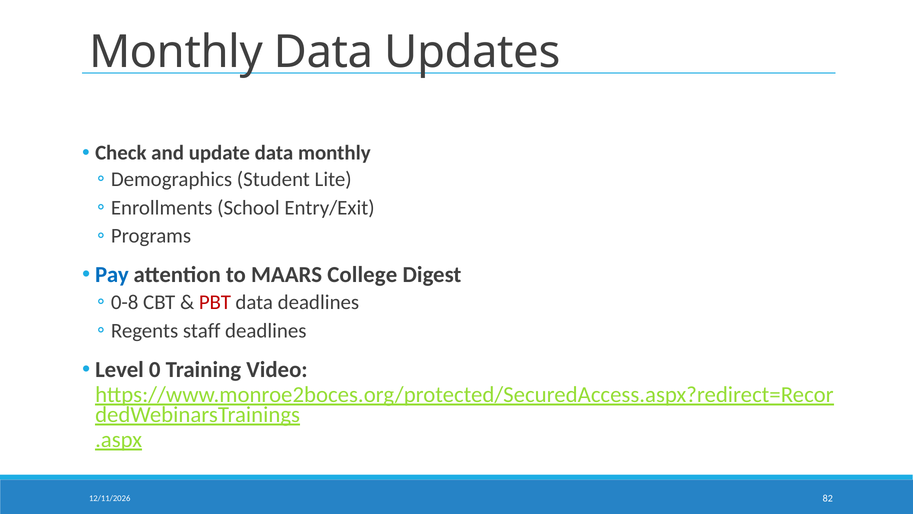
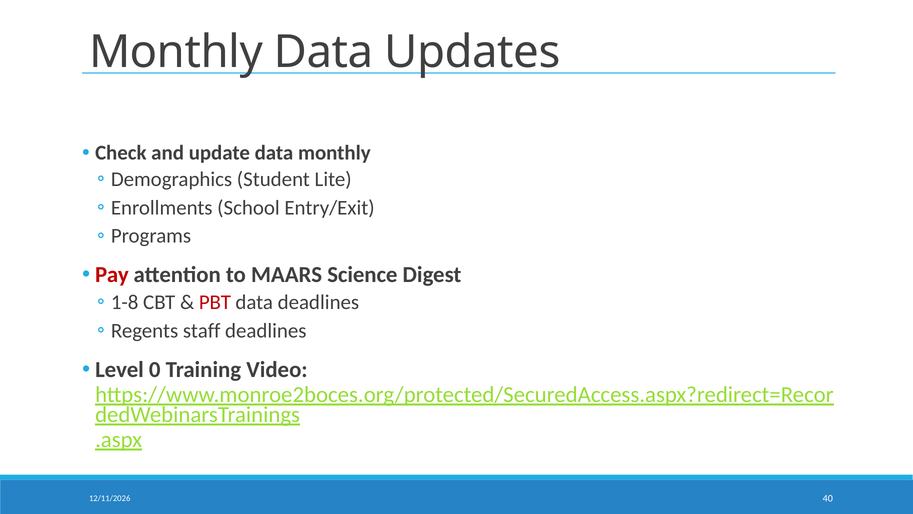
Pay colour: blue -> red (112, 275)
College: College -> Science (362, 275)
0-8: 0-8 -> 1-8 (125, 302)
82: 82 -> 40 (828, 498)
